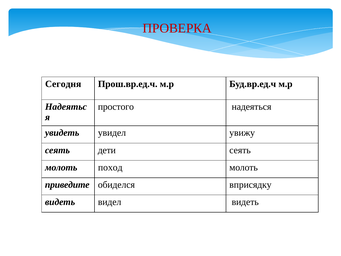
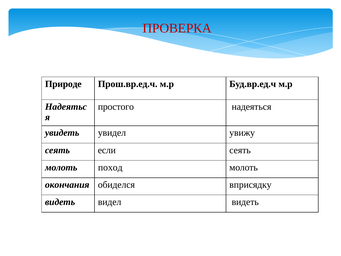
Сегодня: Сегодня -> Природе (63, 84)
дети: дети -> если (107, 150)
приведите: приведите -> окончания (67, 185)
